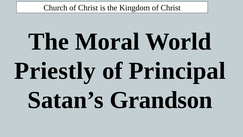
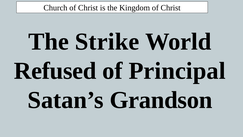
Moral: Moral -> Strike (107, 41)
Priestly: Priestly -> Refused (55, 71)
